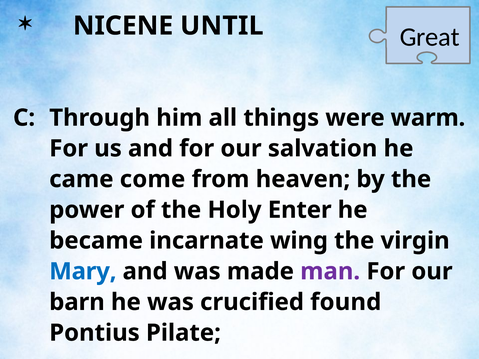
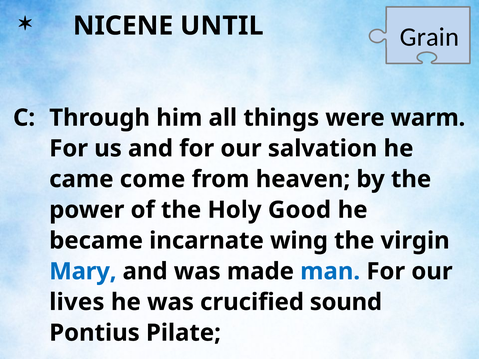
Great: Great -> Grain (429, 37)
Enter: Enter -> Good (300, 210)
man colour: purple -> blue (330, 272)
barn: barn -> lives (77, 302)
found: found -> sound (346, 302)
